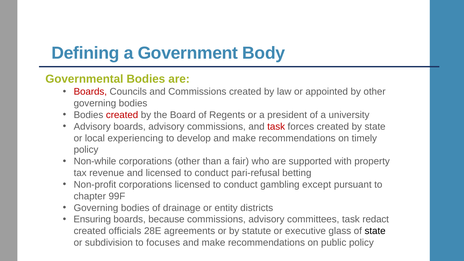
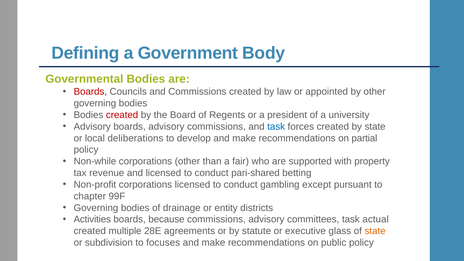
task colour: red -> blue (276, 127)
experiencing: experiencing -> deliberations (135, 138)
timely: timely -> partial (364, 138)
pari-refusal: pari-refusal -> pari-shared (255, 173)
Ensuring: Ensuring -> Activities (92, 219)
redact: redact -> actual (376, 219)
officials: officials -> multiple (125, 231)
state colour: black -> orange (375, 231)
